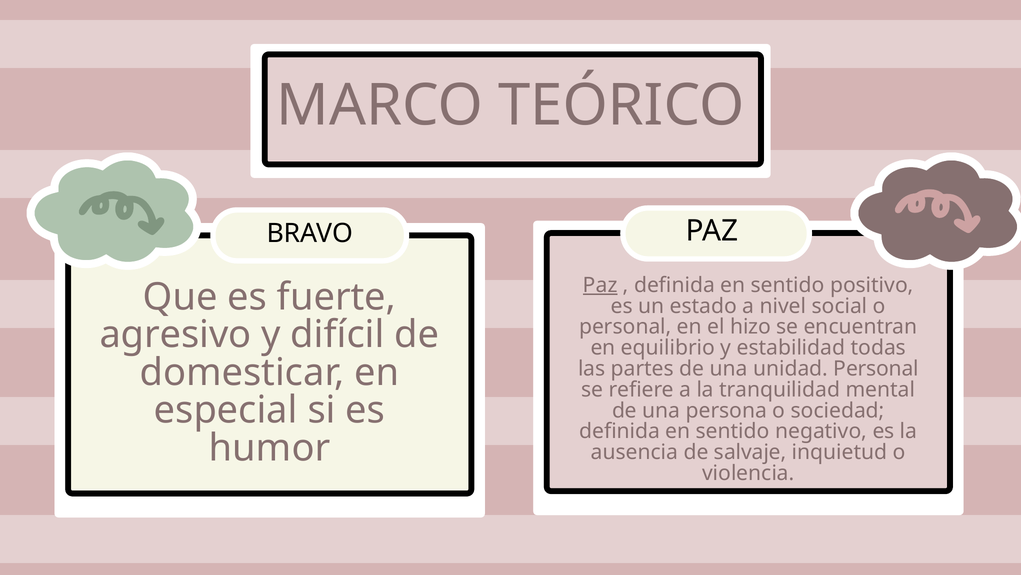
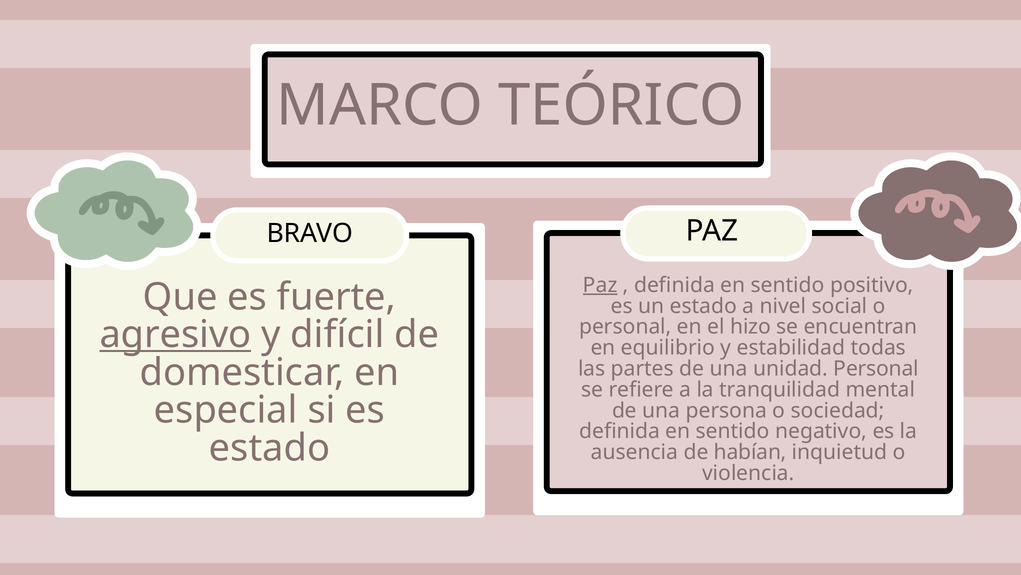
agresivo underline: none -> present (175, 334)
humor: humor -> estado (270, 447)
salvaje: salvaje -> habían (750, 452)
